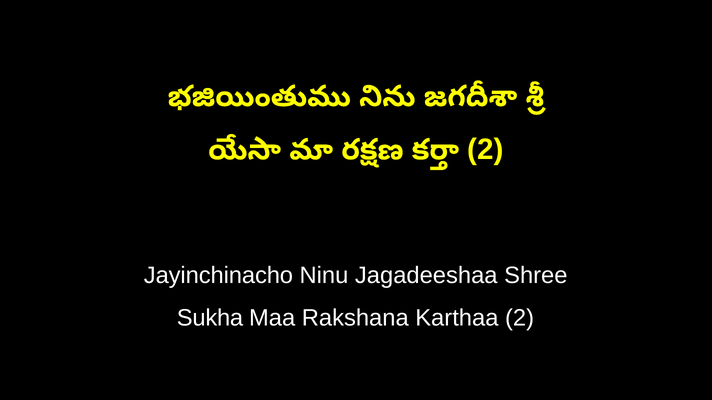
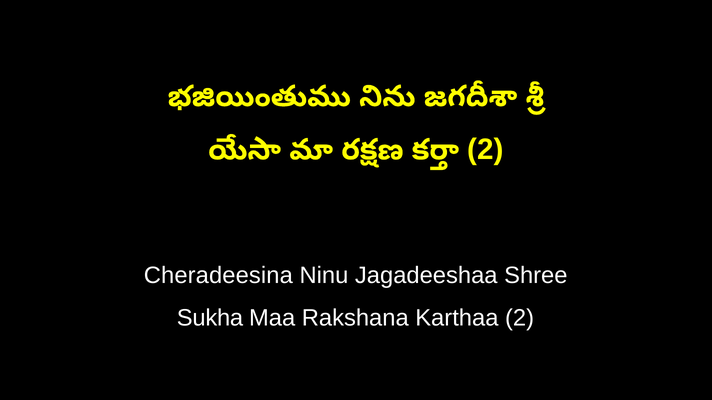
Jayinchinacho: Jayinchinacho -> Cheradeesina (218, 276)
